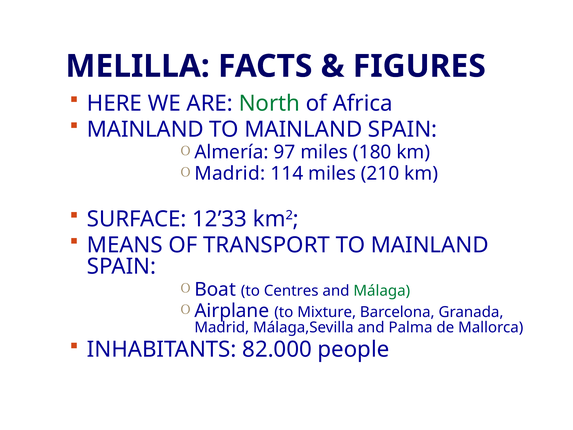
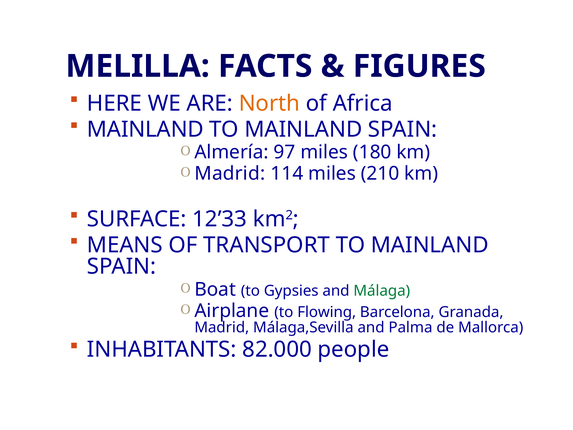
North colour: green -> orange (269, 103)
Centres: Centres -> Gypsies (291, 291)
Mixture: Mixture -> Flowing (327, 312)
